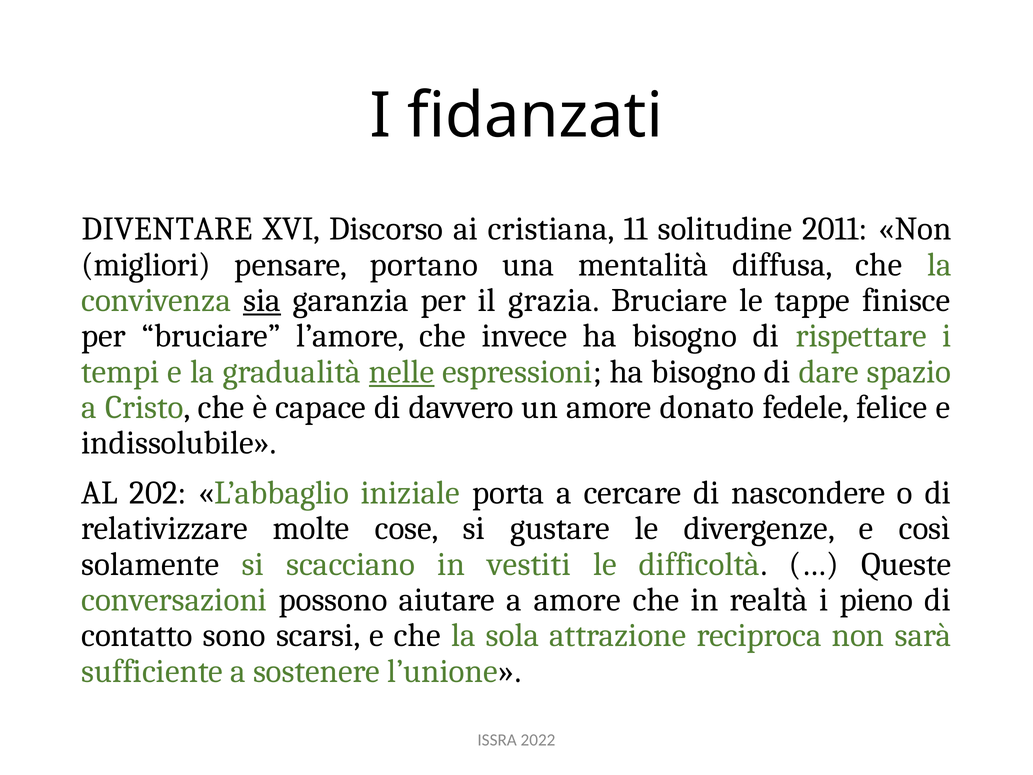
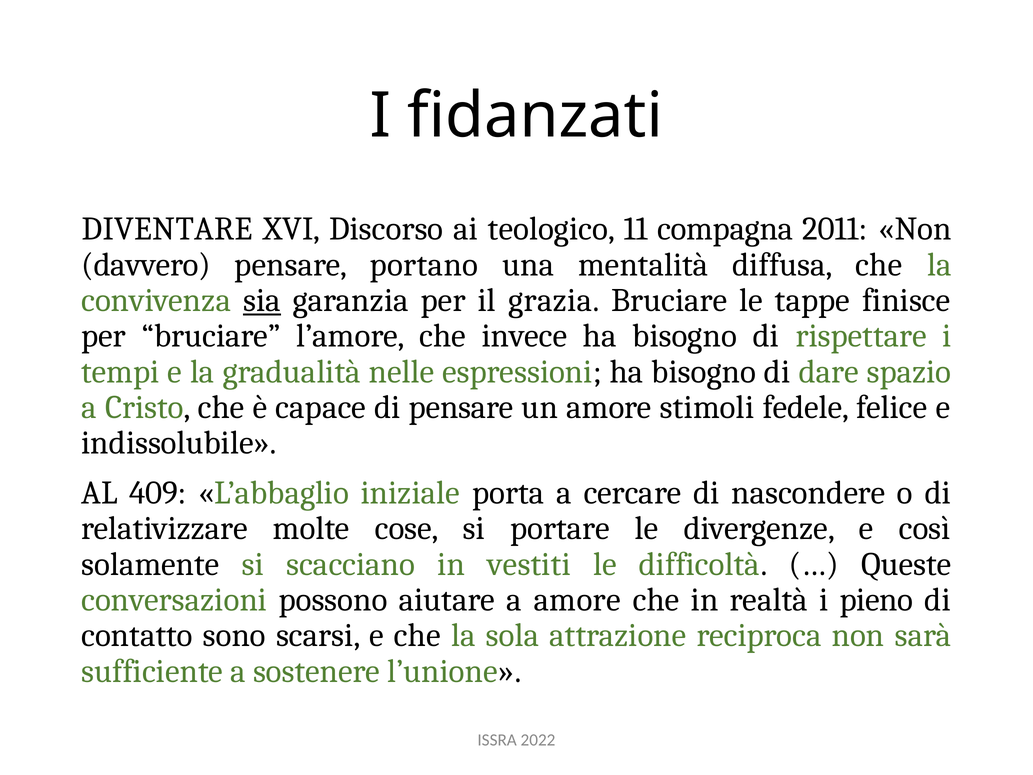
cristiana: cristiana -> teologico (551, 229)
solitudine: solitudine -> compagna (725, 229)
migliori: migliori -> davvero (146, 265)
nelle underline: present -> none (402, 372)
di davvero: davvero -> pensare (461, 407)
donato: donato -> stimoli (707, 407)
202: 202 -> 409 (158, 493)
gustare: gustare -> portare (560, 528)
